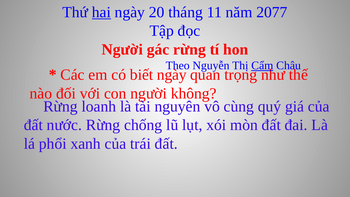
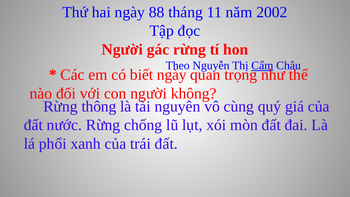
hai underline: present -> none (101, 12)
20: 20 -> 88 (157, 12)
2077: 2077 -> 2002 (272, 12)
loanh: loanh -> thông (99, 106)
